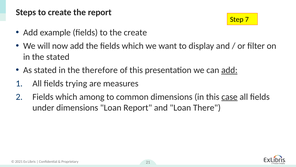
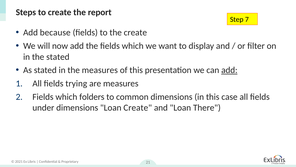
example: example -> because (55, 33)
the therefore: therefore -> measures (100, 70)
among: among -> folders (92, 97)
case underline: present -> none (229, 97)
Loan Report: Report -> Create (138, 107)
